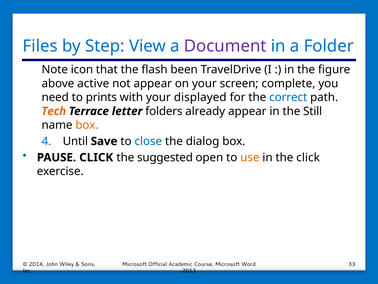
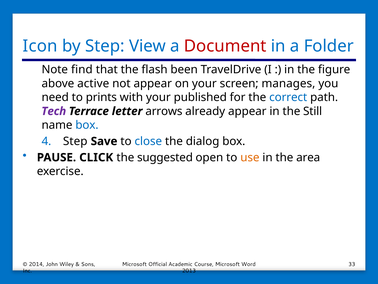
Files: Files -> Icon (40, 46)
Document colour: purple -> red (225, 46)
icon: icon -> find (82, 69)
complete: complete -> manages (288, 83)
displayed: displayed -> published (200, 97)
Tech colour: orange -> purple (54, 111)
folders: folders -> arrows (164, 111)
box colour: orange -> blue (87, 125)
Until: Until -> Step (75, 141)
the click: click -> area (308, 157)
